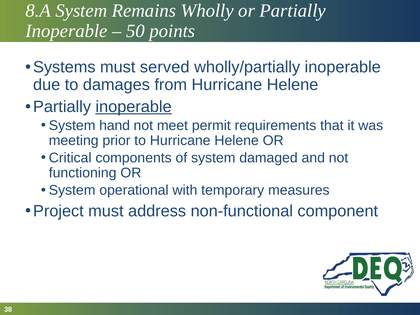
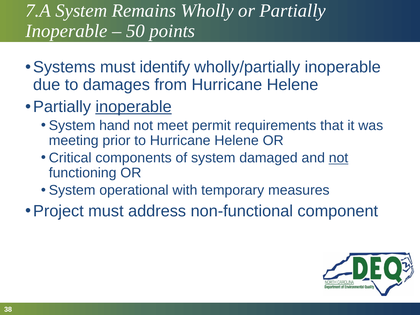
8.A: 8.A -> 7.A (38, 11)
served: served -> identify (165, 67)
not underline: none -> present (339, 158)
